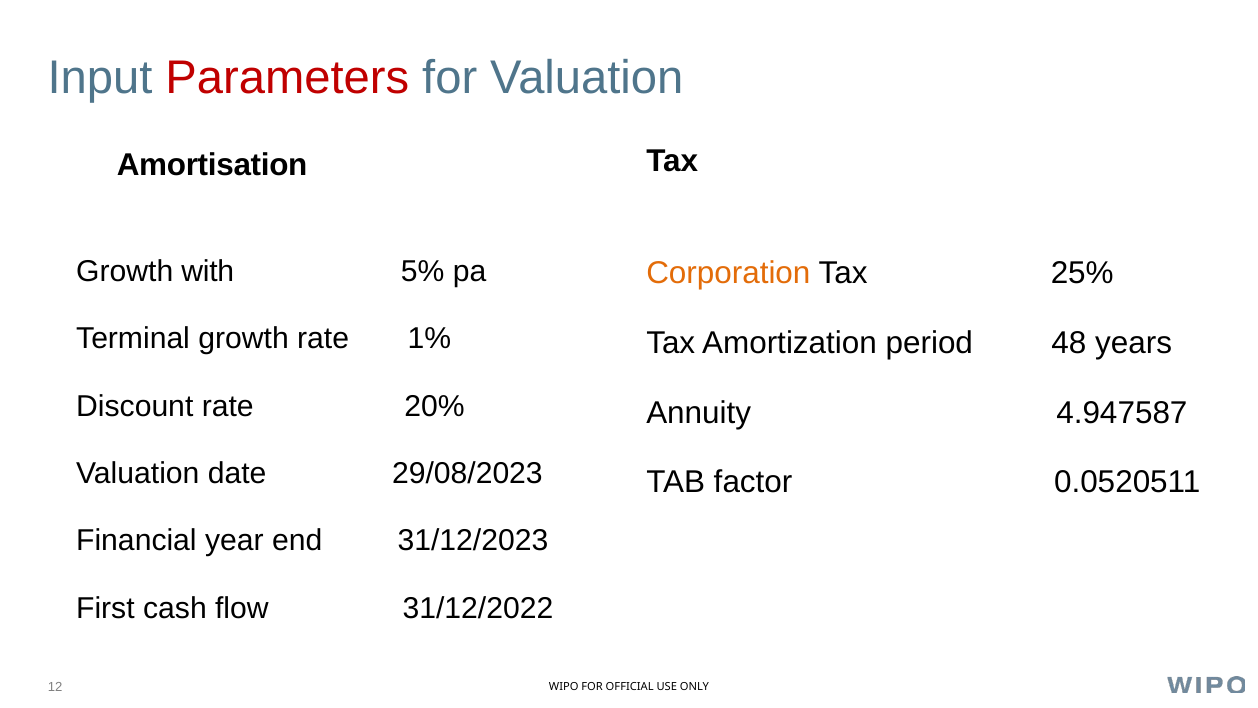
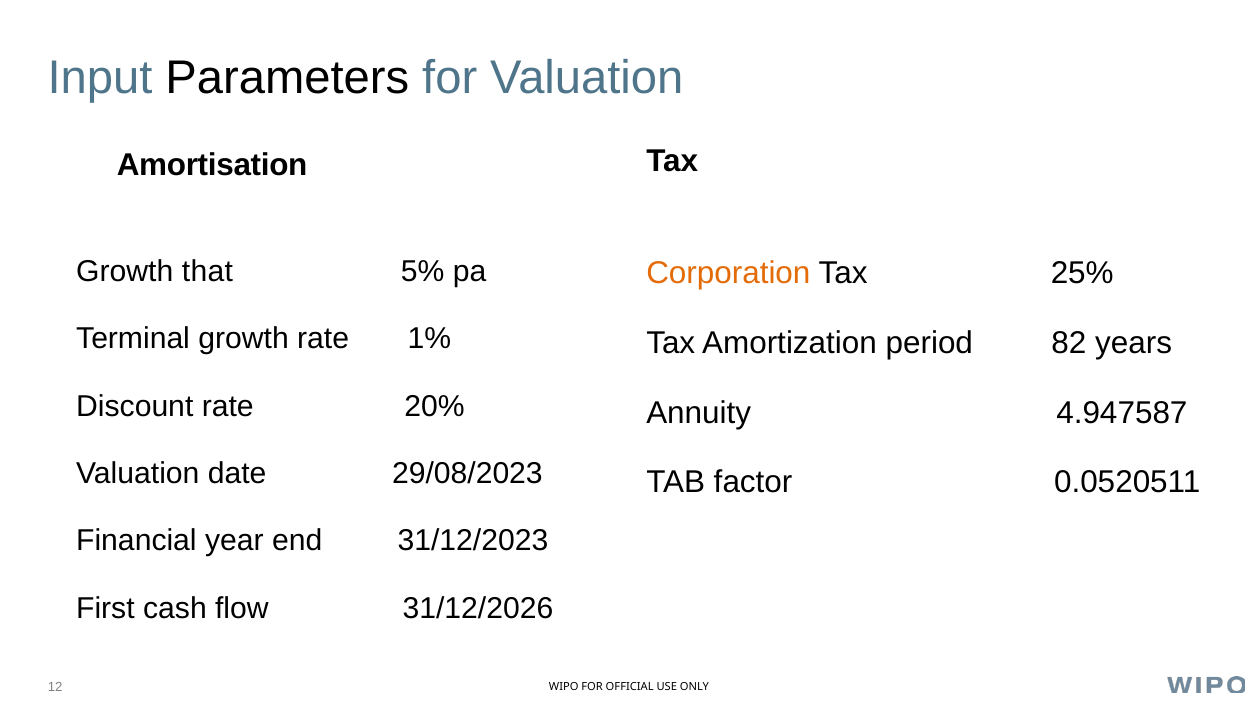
Parameters colour: red -> black (287, 78)
with: with -> that (207, 271)
48: 48 -> 82 (1069, 343)
31/12/2022: 31/12/2022 -> 31/12/2026 (478, 608)
